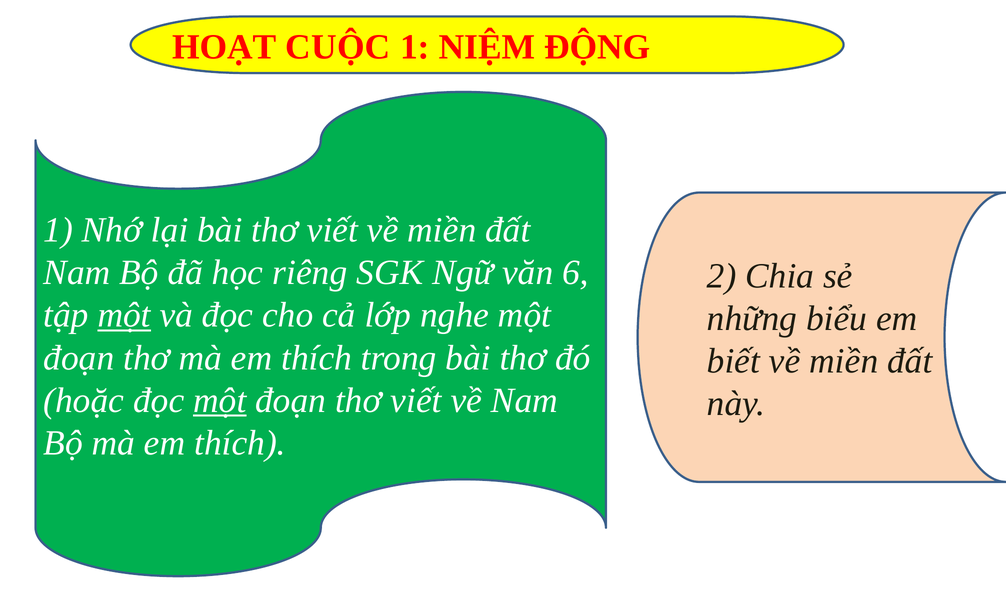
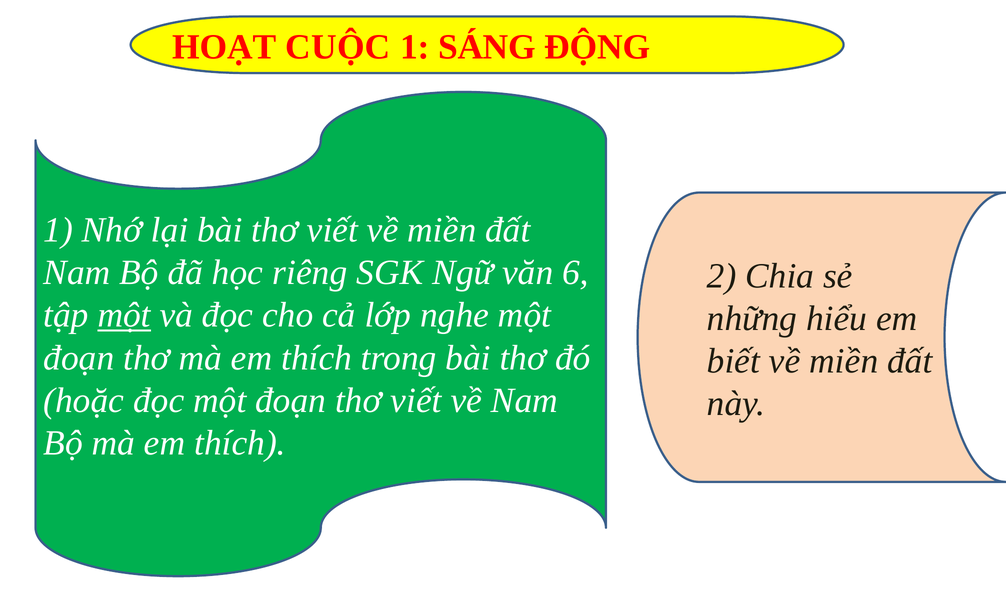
NIỆM: NIỆM -> SÁNG (487, 47)
biểu: biểu -> hiểu (837, 318)
một underline: present -> none (220, 400)
